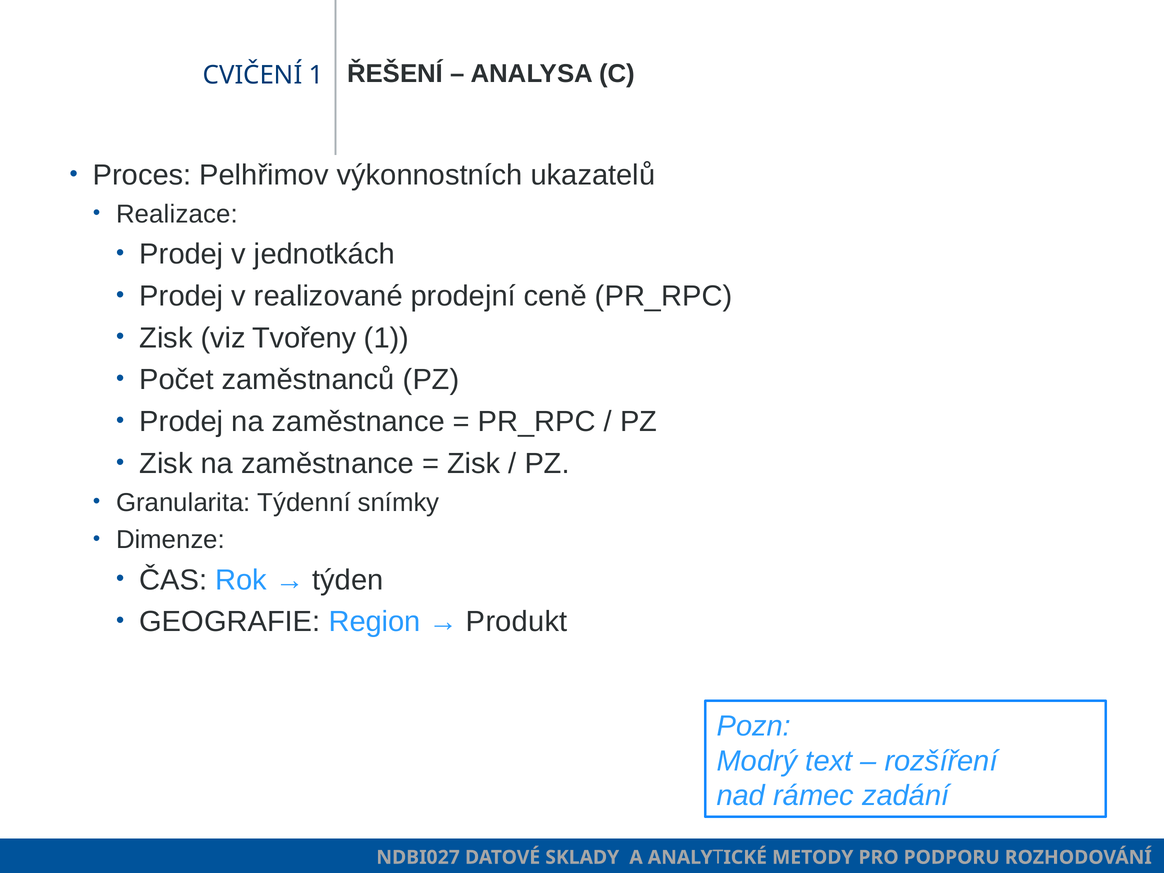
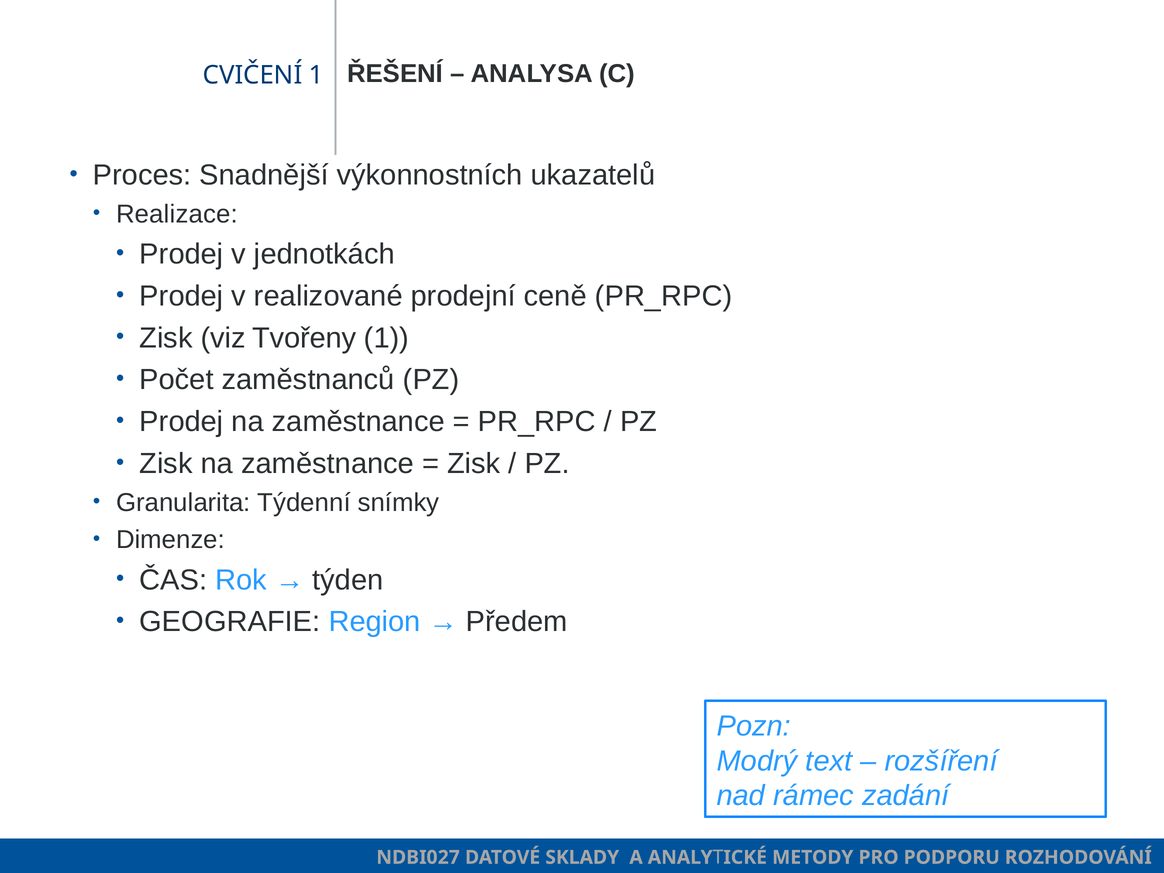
Pelhřimov: Pelhřimov -> Snadnější (264, 175)
Produkt: Produkt -> Předem (517, 622)
